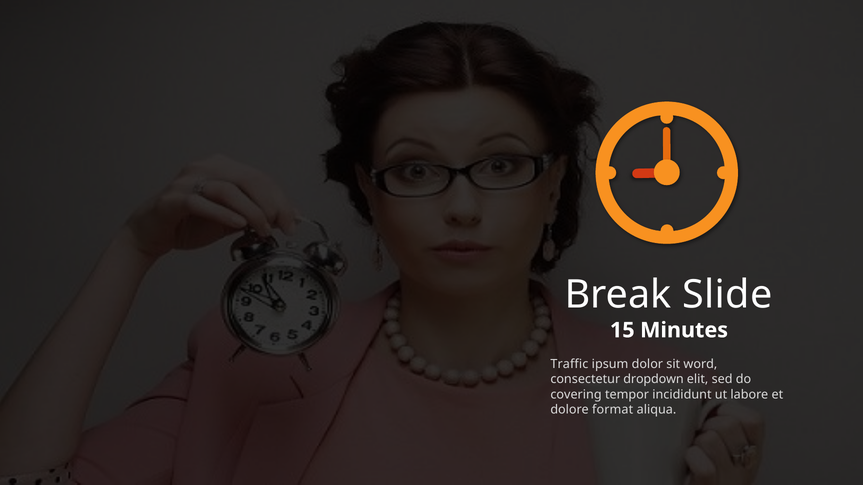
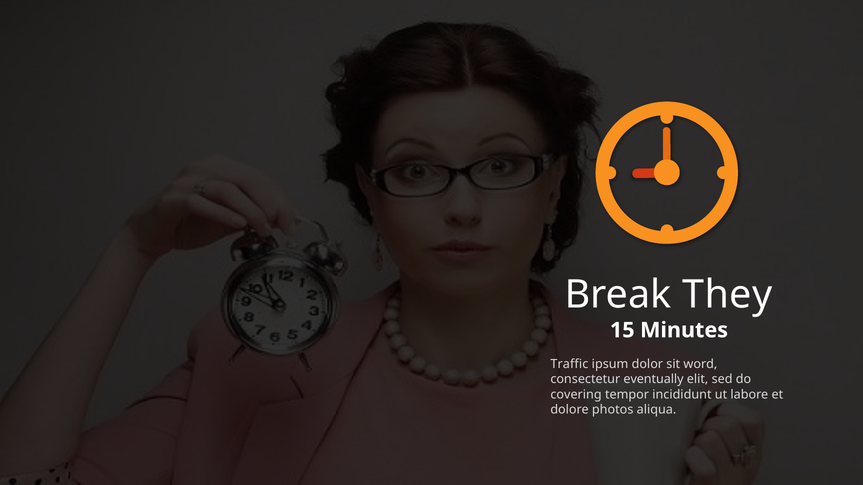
Slide: Slide -> They (727, 295)
dropdown: dropdown -> eventually (654, 380)
format: format -> photos (613, 410)
